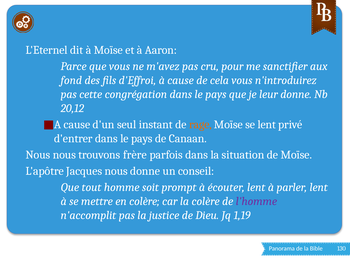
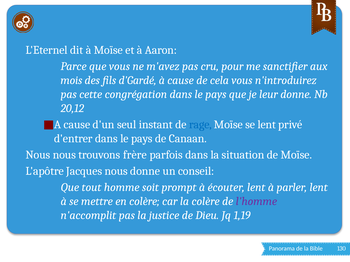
fond: fond -> mois (71, 80)
d'Effroi: d'Effroi -> d'Gardé (138, 80)
rage colour: orange -> blue (200, 125)
